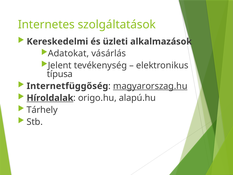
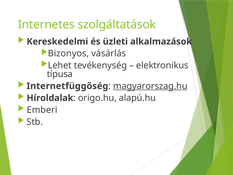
Adatokat: Adatokat -> Bizonyos (68, 53)
Jelent: Jelent -> Lehet (60, 65)
Híroldalak underline: present -> none (50, 98)
Tárhely: Tárhely -> Emberi (42, 110)
